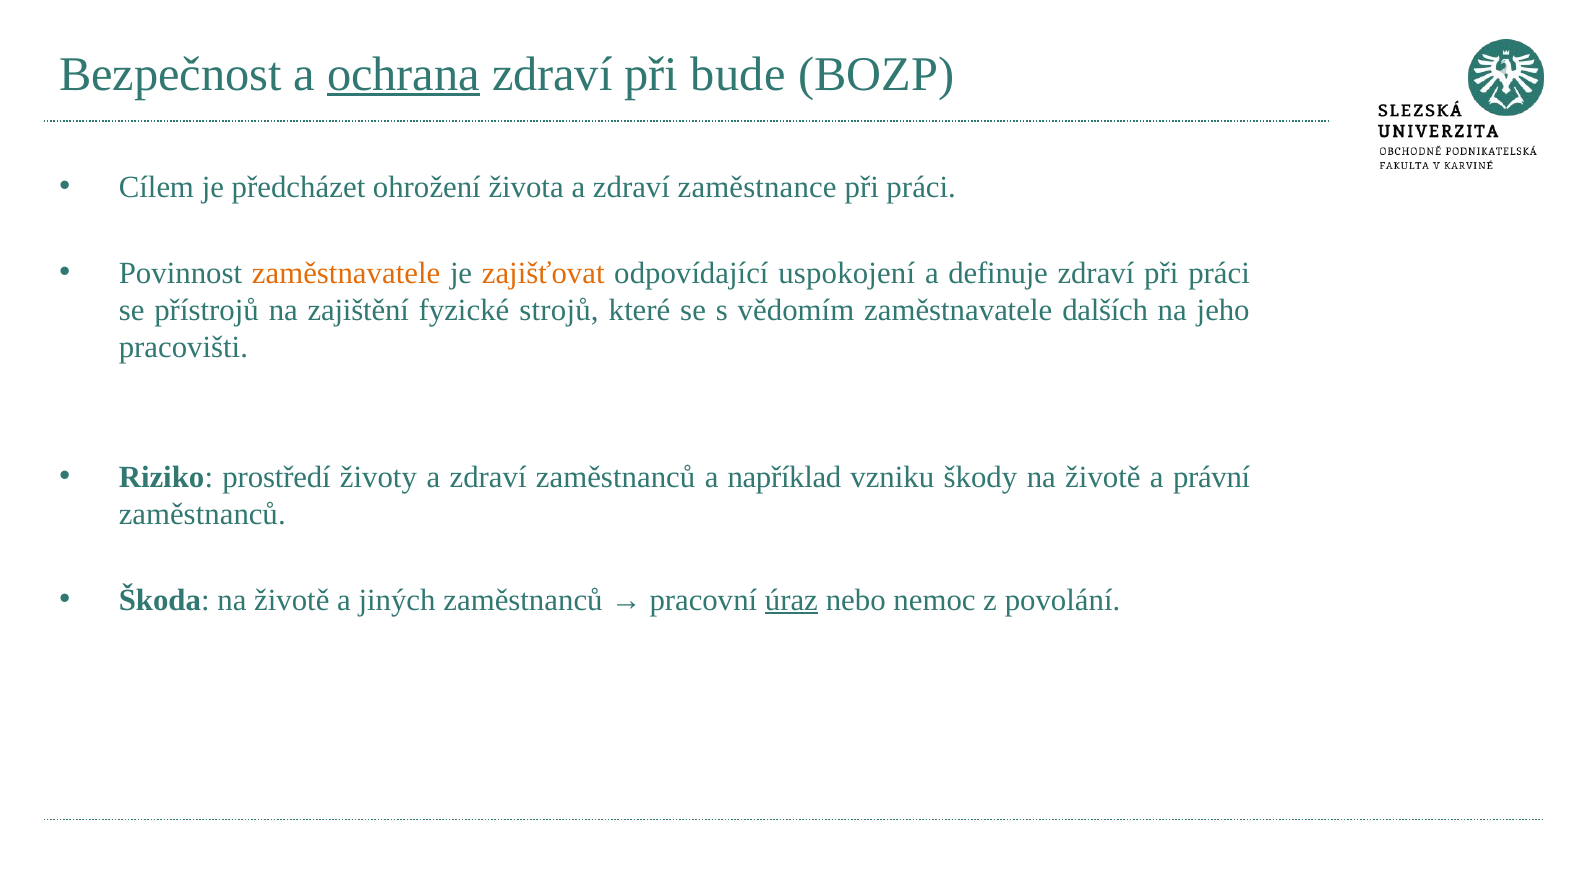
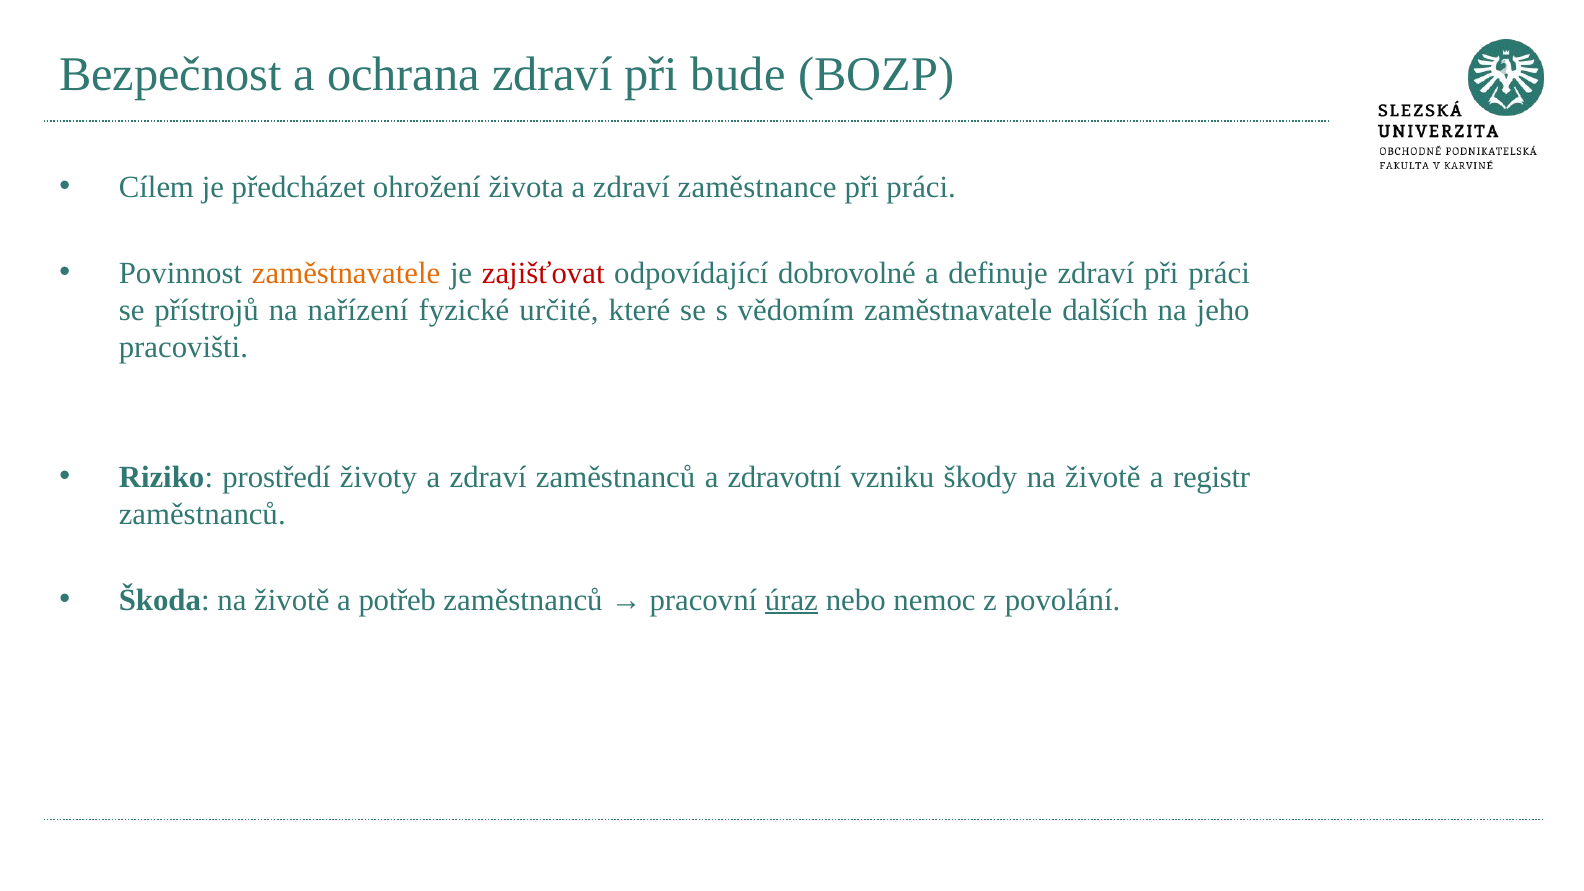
ochrana underline: present -> none (404, 74)
zajišťovat colour: orange -> red (543, 273)
uspokojení: uspokojení -> dobrovolné (847, 273)
zajištění: zajištění -> nařízení (358, 310)
strojů: strojů -> určité (559, 310)
například: například -> zdravotní (784, 477)
právní: právní -> registr (1212, 477)
jiných: jiných -> potřeb (397, 600)
